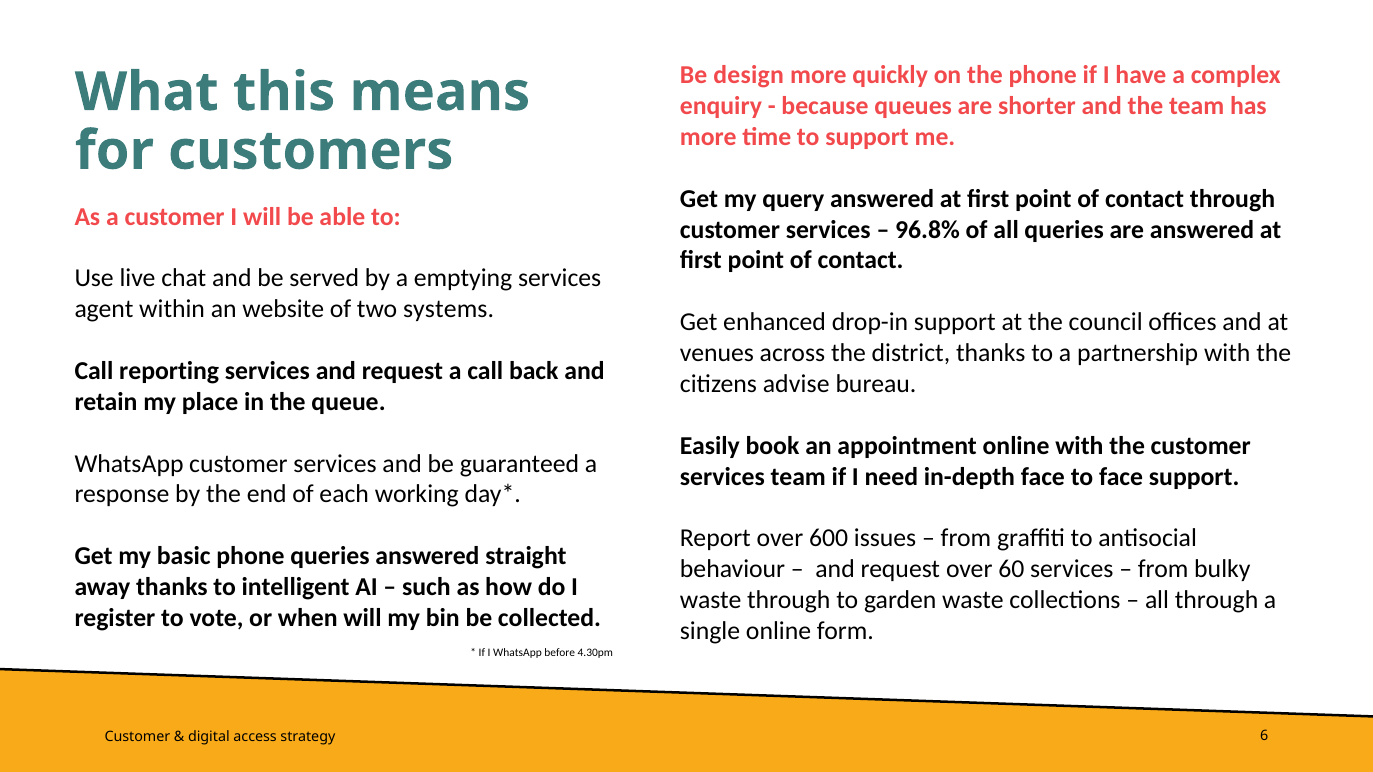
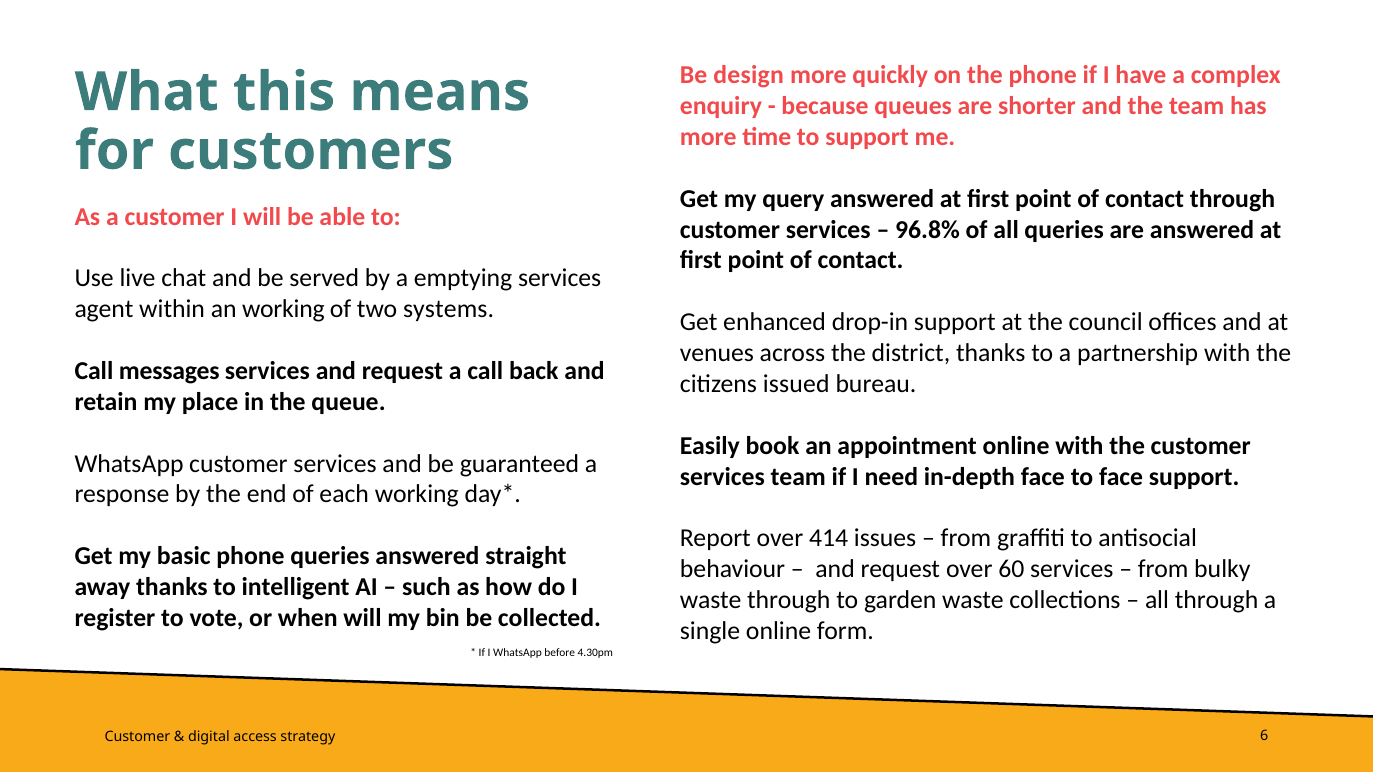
an website: website -> working (283, 309)
reporting: reporting -> messages (169, 371)
advise: advise -> issued (796, 384)
600: 600 -> 414 (829, 539)
